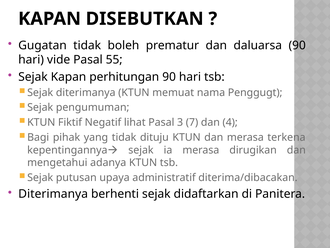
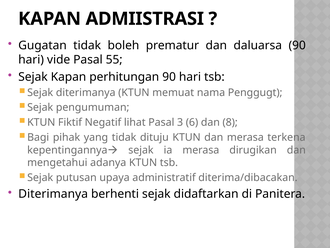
DISEBUTKAN: DISEBUTKAN -> ADMIISTRASI (145, 19)
7: 7 -> 6 (192, 122)
4: 4 -> 8 (230, 122)
